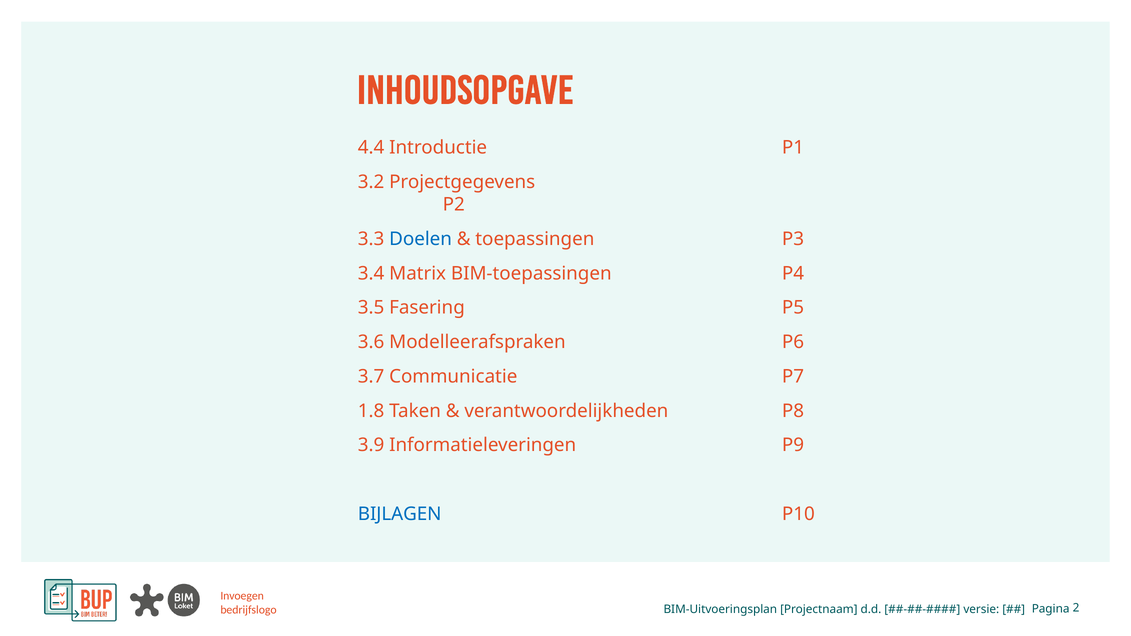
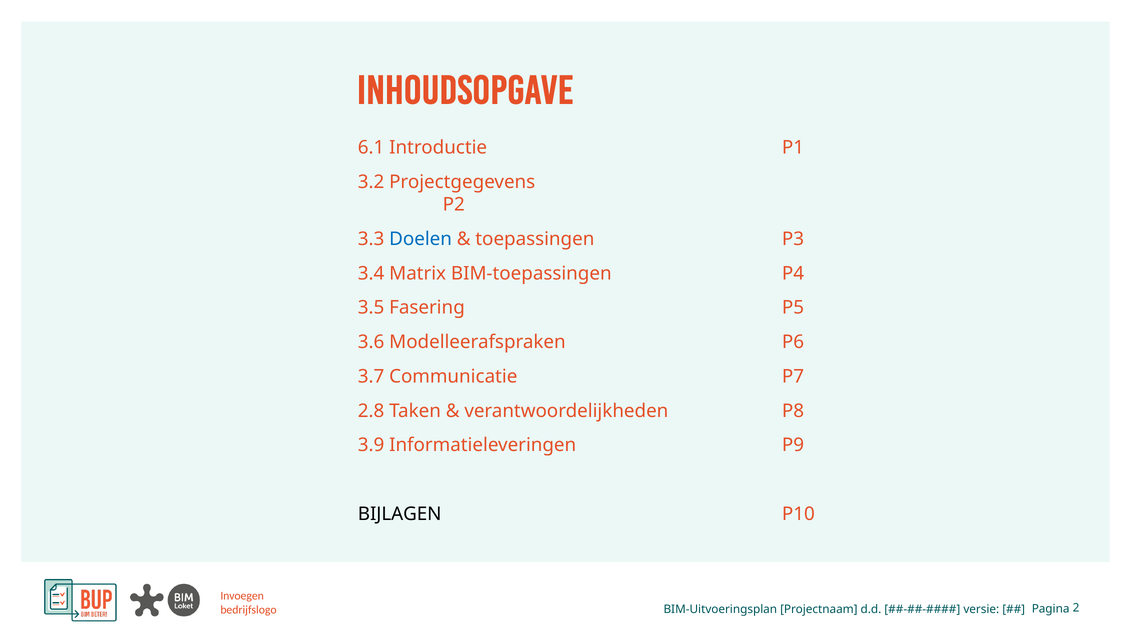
4.4: 4.4 -> 6.1 (371, 148)
1.8: 1.8 -> 2.8 (371, 411)
BIJLAGEN colour: blue -> black (400, 514)
